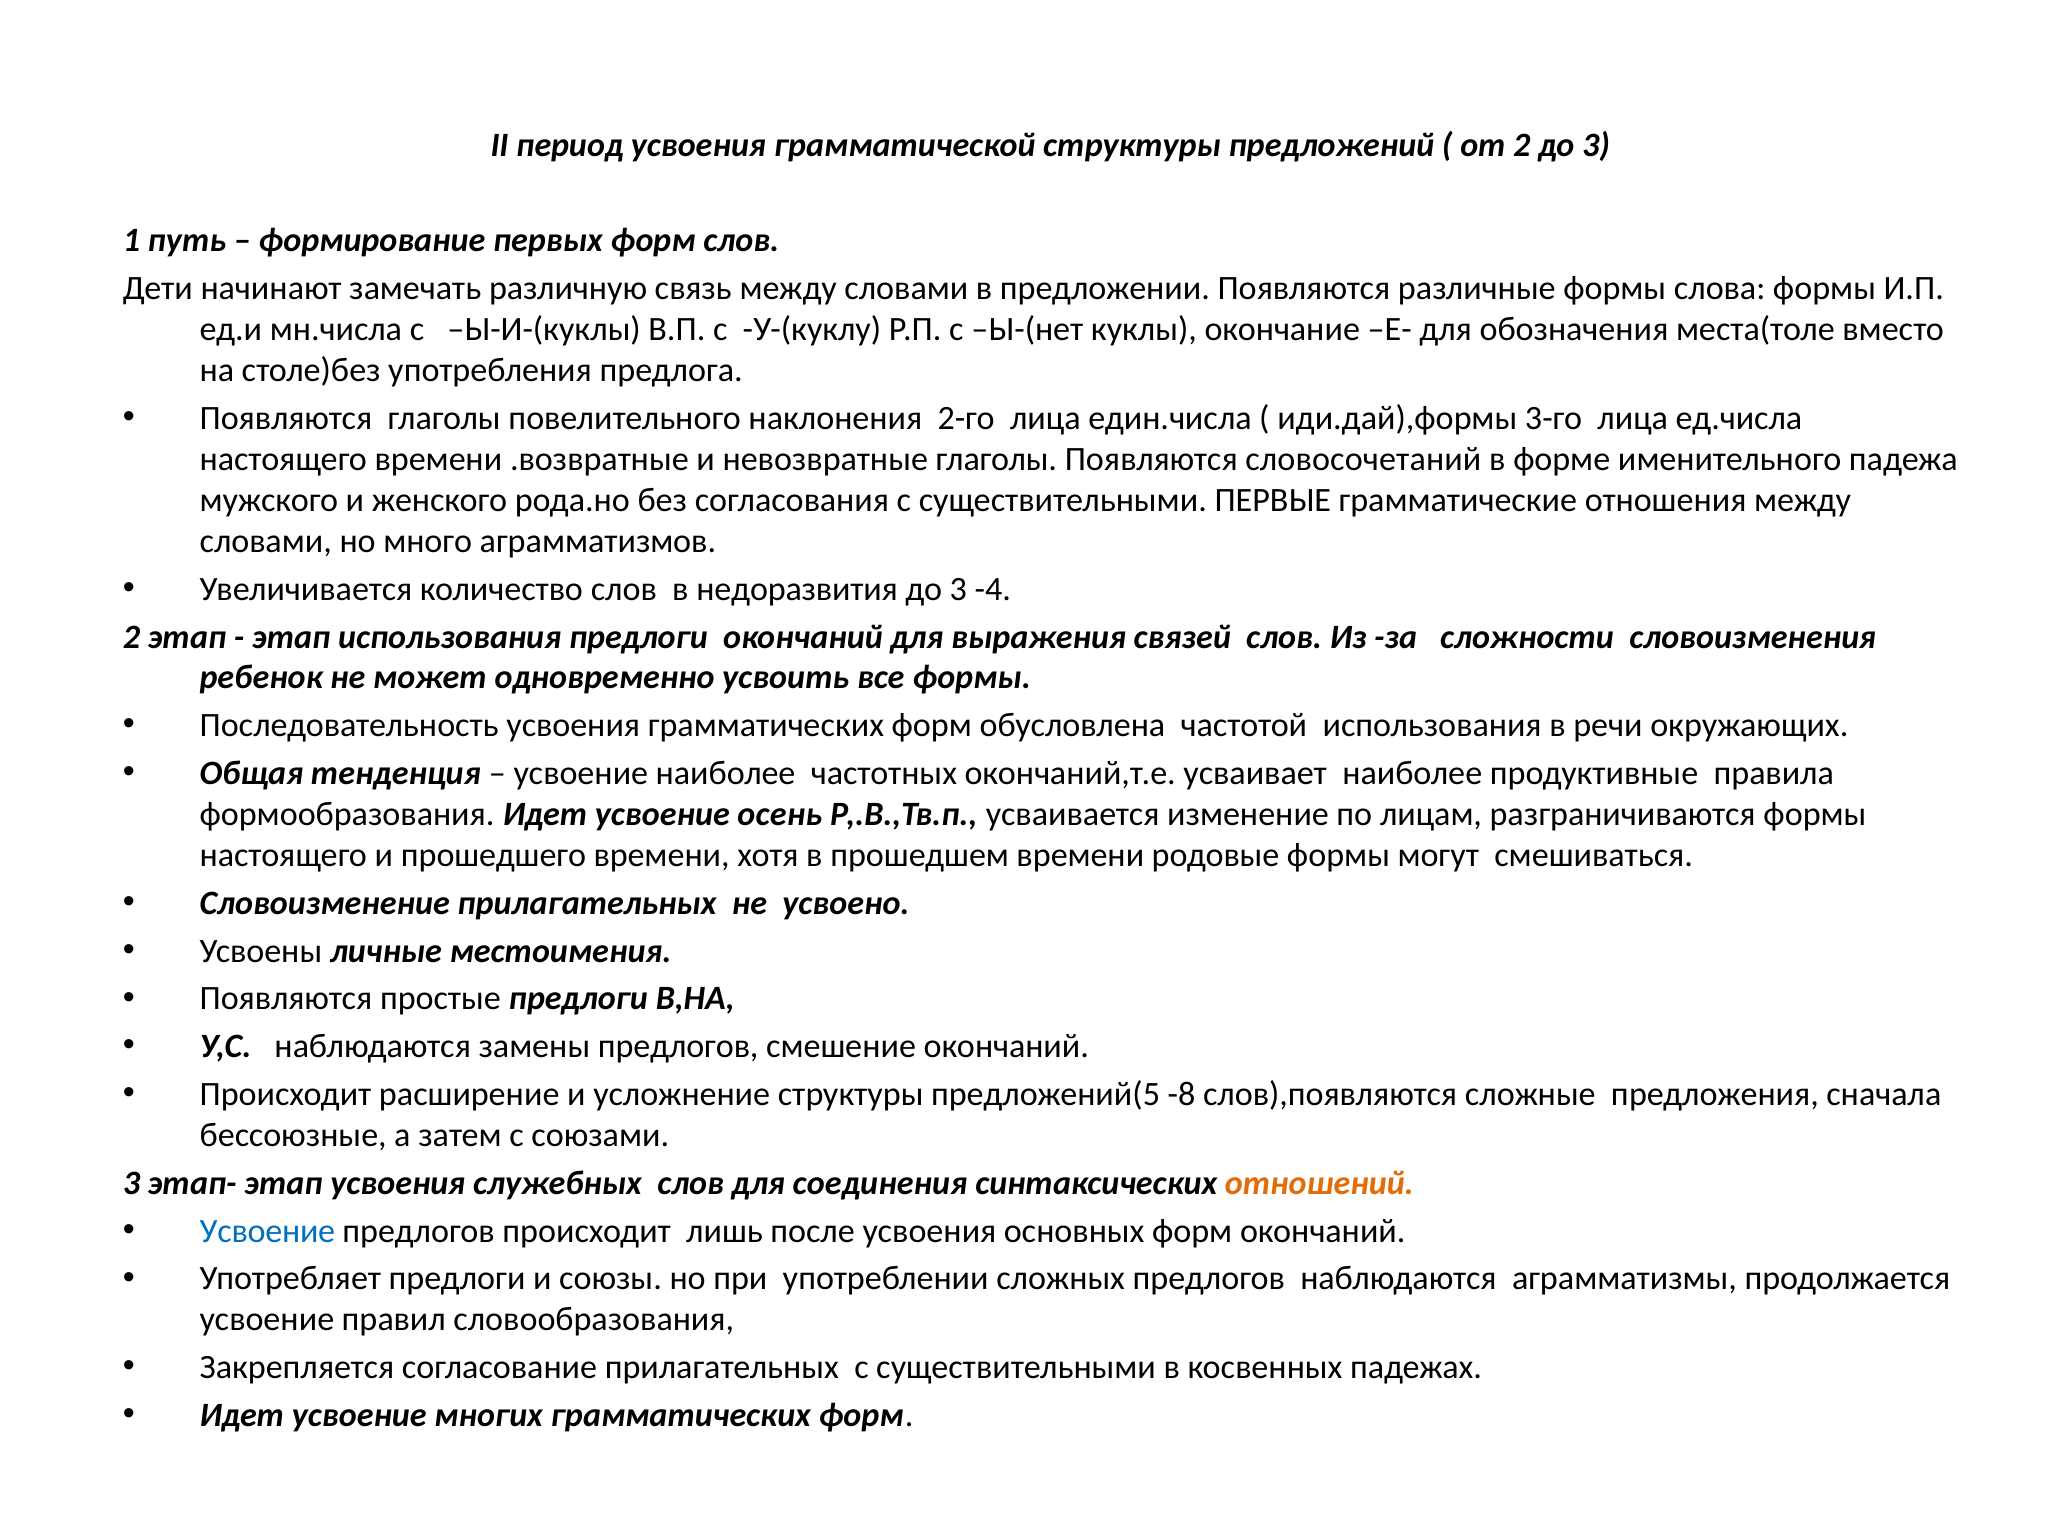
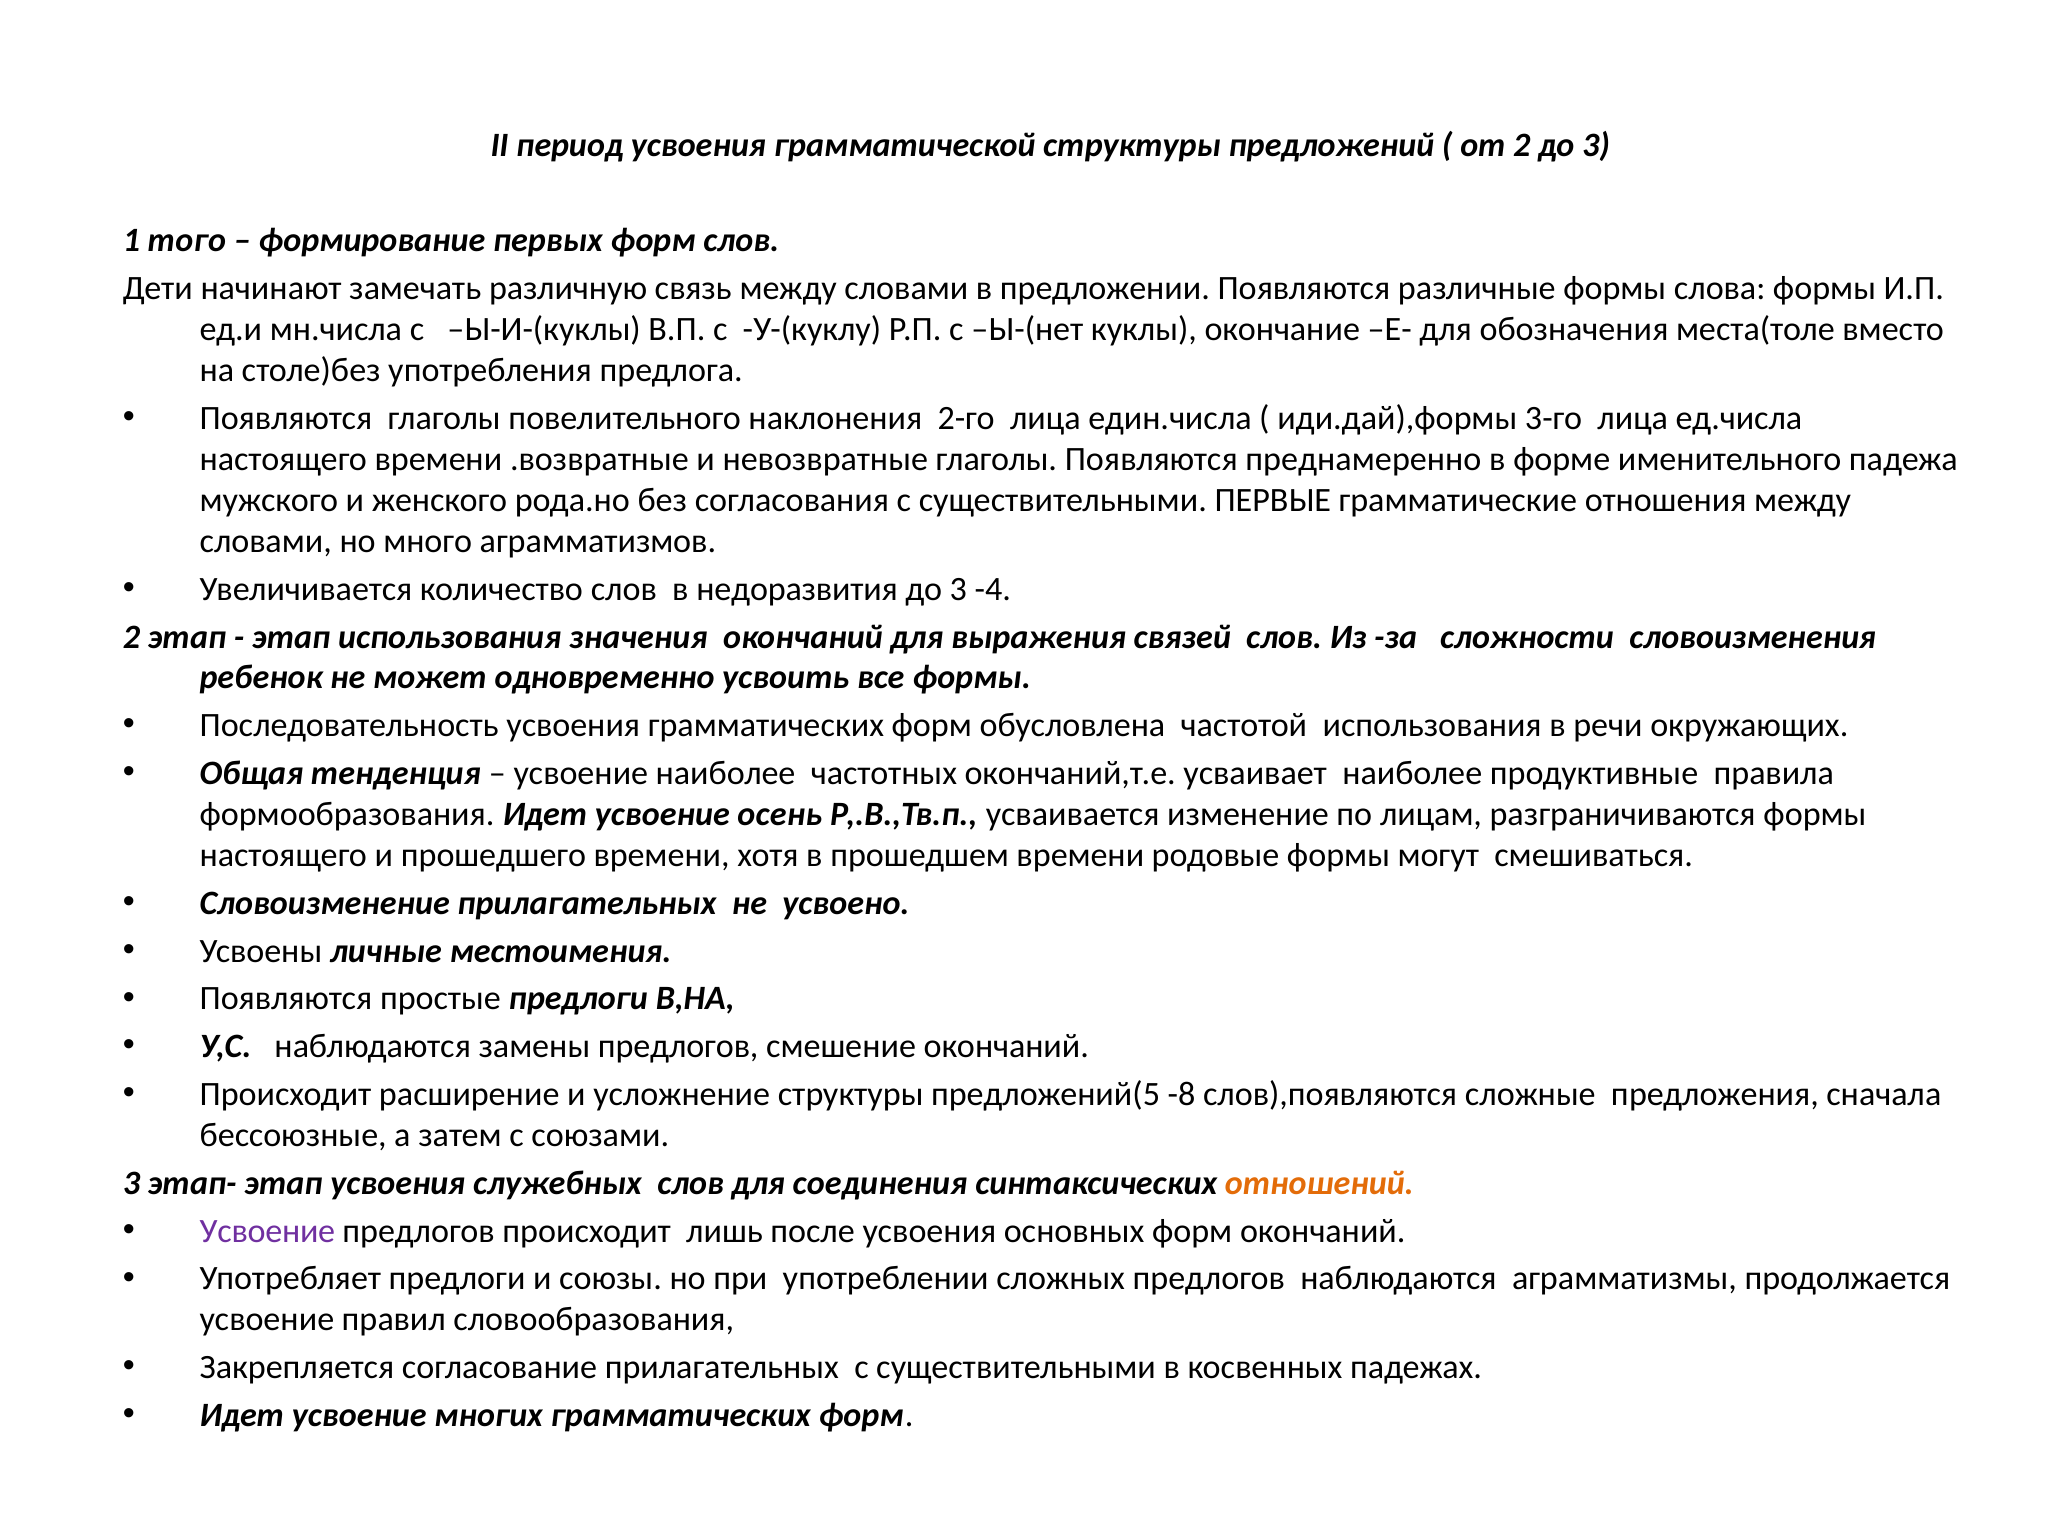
путь: путь -> того (187, 241)
словосочетаний: словосочетаний -> преднамеренно (1363, 459)
использования предлоги: предлоги -> значения (638, 637)
Усвоение colour: blue -> purple (267, 1231)
